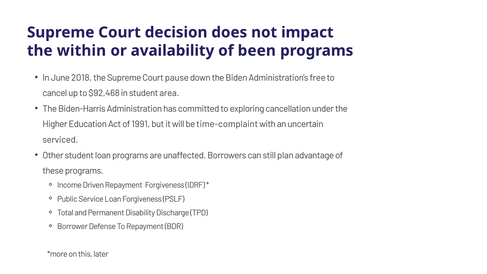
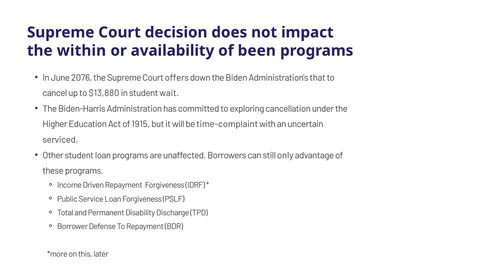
2018: 2018 -> 2076 (82, 78)
pause: pause -> offers (177, 78)
free: free -> that (318, 78)
$92,468: $92,468 -> $13,880 (104, 93)
area: area -> wait (169, 93)
1991: 1991 -> 1915 (141, 124)
plan: plan -> only (285, 155)
